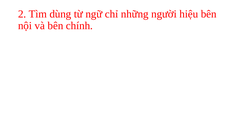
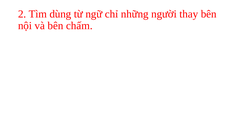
hiệu: hiệu -> thay (189, 14)
chính: chính -> chấm (79, 26)
